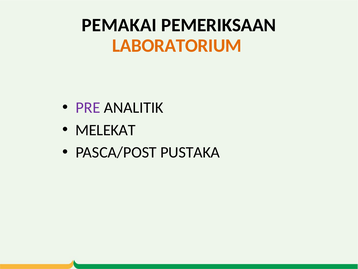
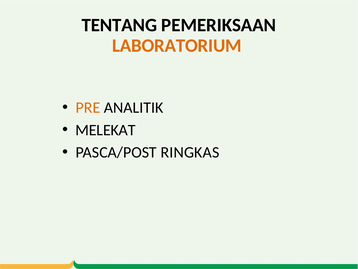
PEMAKAI: PEMAKAI -> TENTANG (119, 25)
PRE colour: purple -> orange (88, 108)
PUSTAKA: PUSTAKA -> RINGKAS (190, 152)
